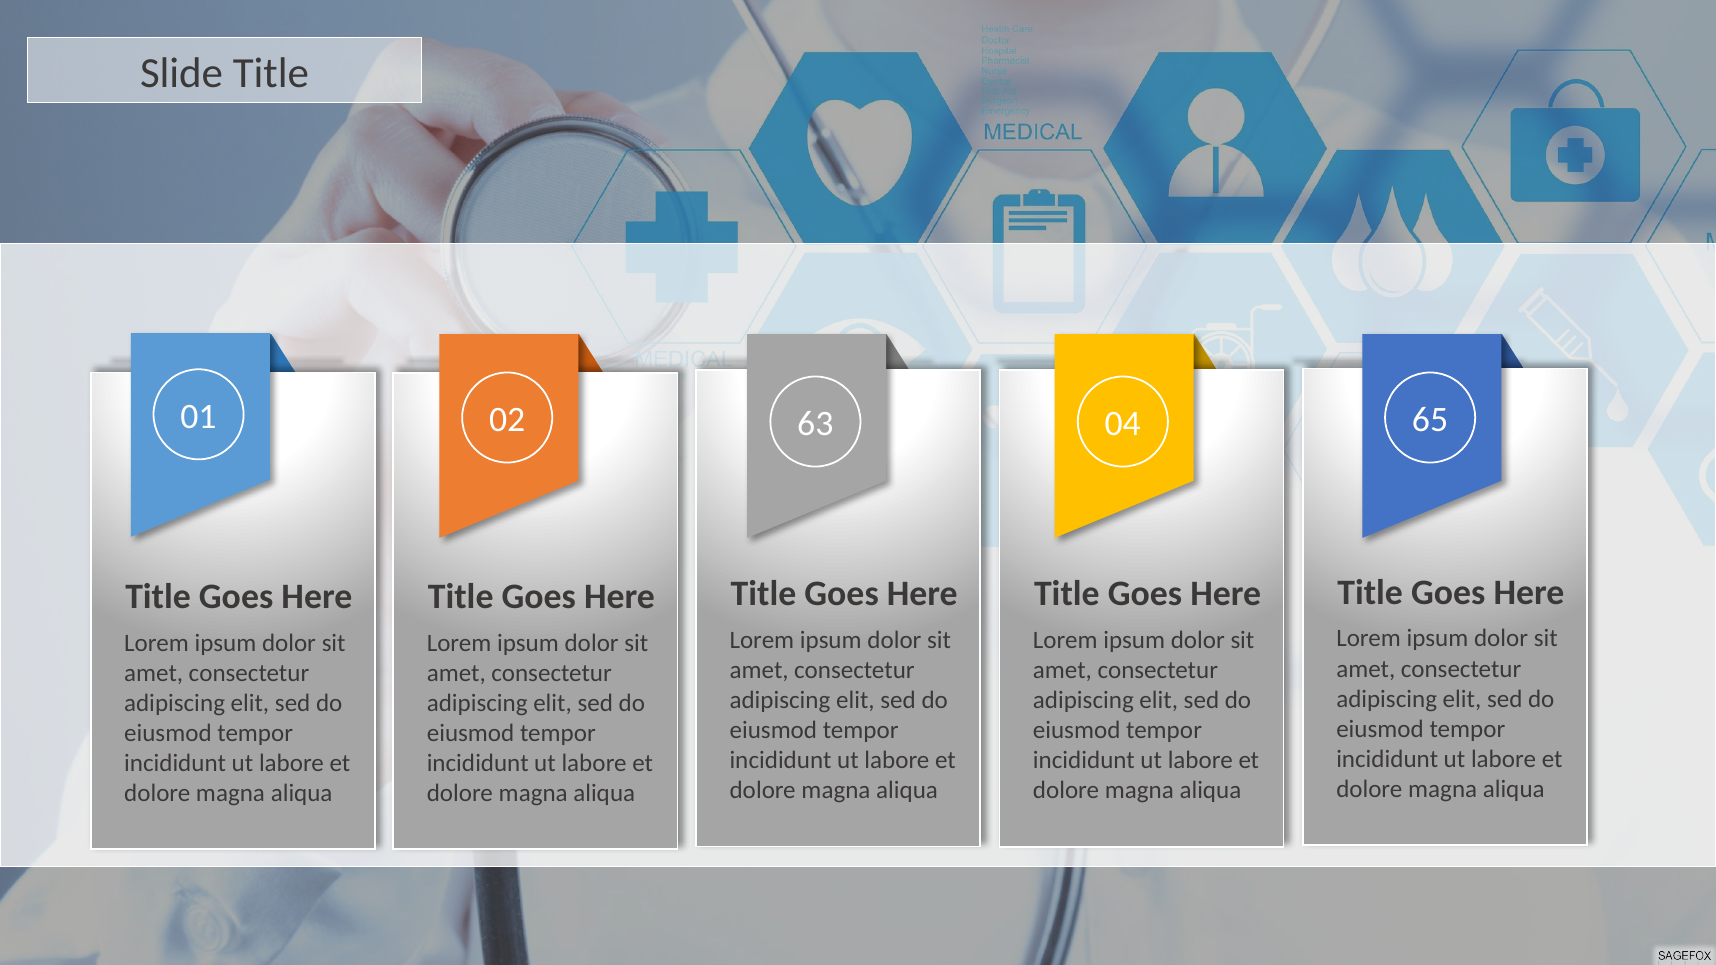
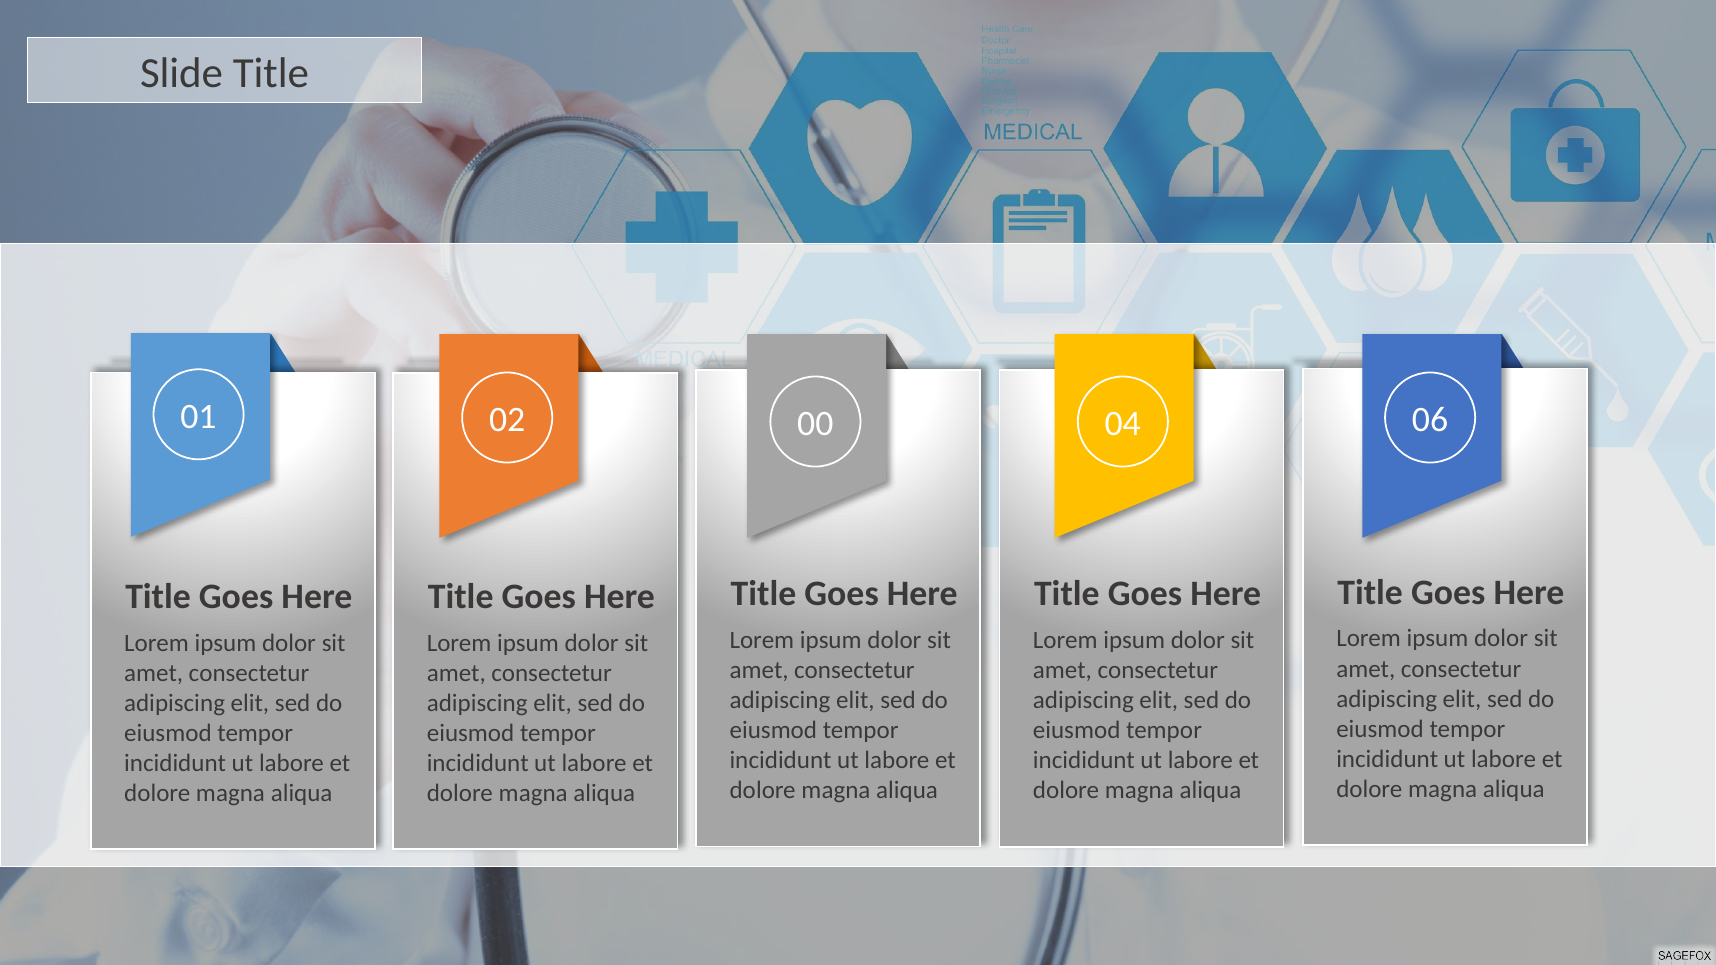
63: 63 -> 00 (815, 424)
65: 65 -> 06 (1430, 420)
